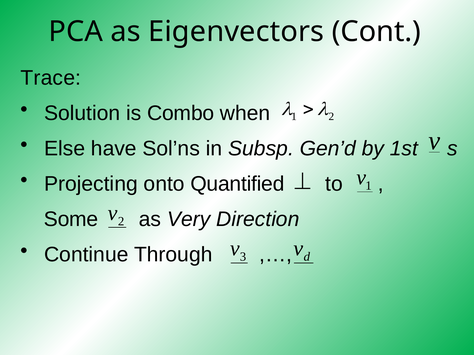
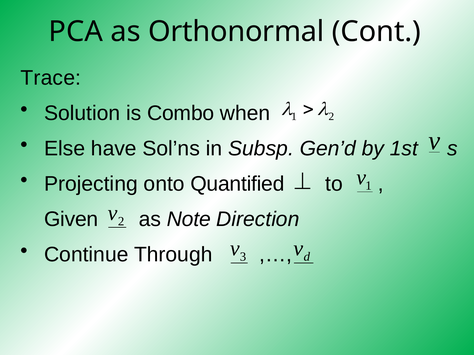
Eigenvectors: Eigenvectors -> Orthonormal (236, 32)
Some: Some -> Given (71, 219)
Very: Very -> Note (189, 219)
